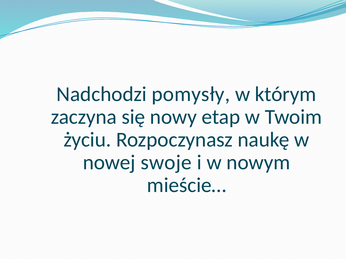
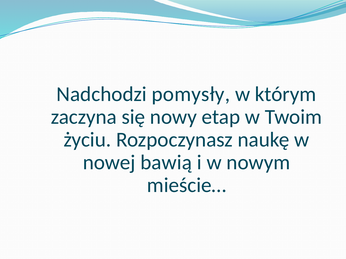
swoje: swoje -> bawią (166, 163)
